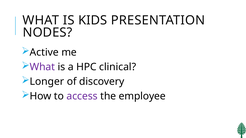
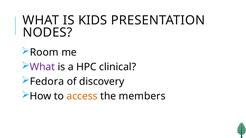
Active: Active -> Room (44, 53)
Longer: Longer -> Fedora (47, 82)
access colour: purple -> orange (82, 96)
employee: employee -> members (142, 96)
